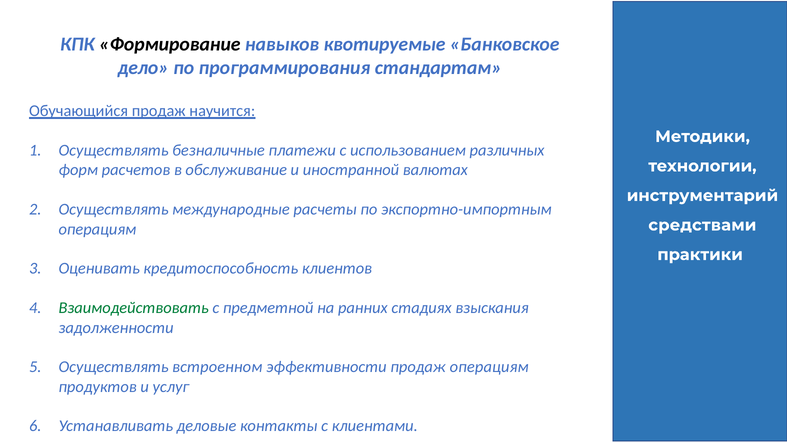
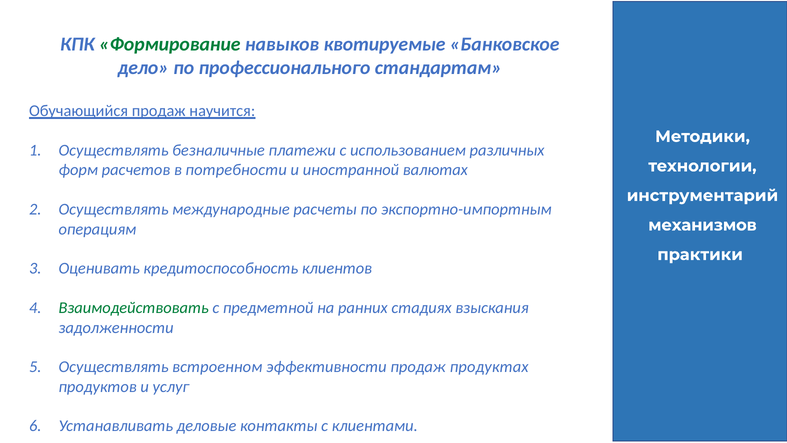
Формирование colour: black -> green (170, 44)
программирования: программирования -> профессионального (285, 68)
обслуживание: обслуживание -> потребности (236, 170)
средствами: средствами -> механизмов (703, 225)
продаж операциям: операциям -> продуктах (489, 367)
